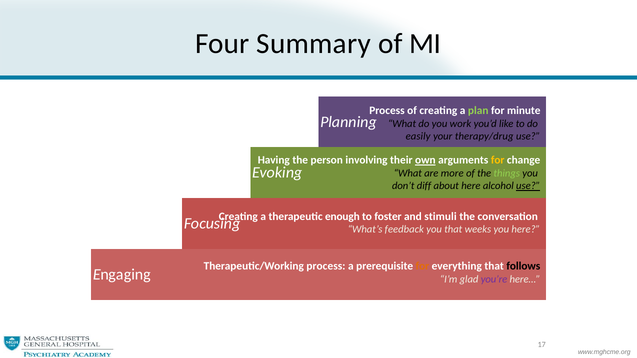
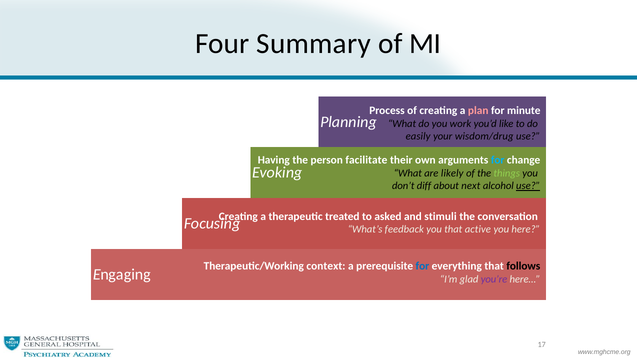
plan colour: light green -> pink (478, 111)
therapy/drug: therapy/drug -> wisdom/drug (484, 136)
involving: involving -> facilitate (366, 160)
own underline: present -> none (425, 160)
for colour: yellow -> light blue (498, 160)
more: more -> likely (452, 173)
about here: here -> next (471, 186)
enough: enough -> treated (342, 217)
foster: foster -> asked (388, 217)
weeks: weeks -> active (478, 230)
Therapeutic/Working process: process -> context (326, 266)
for colour: orange -> blue (422, 266)
